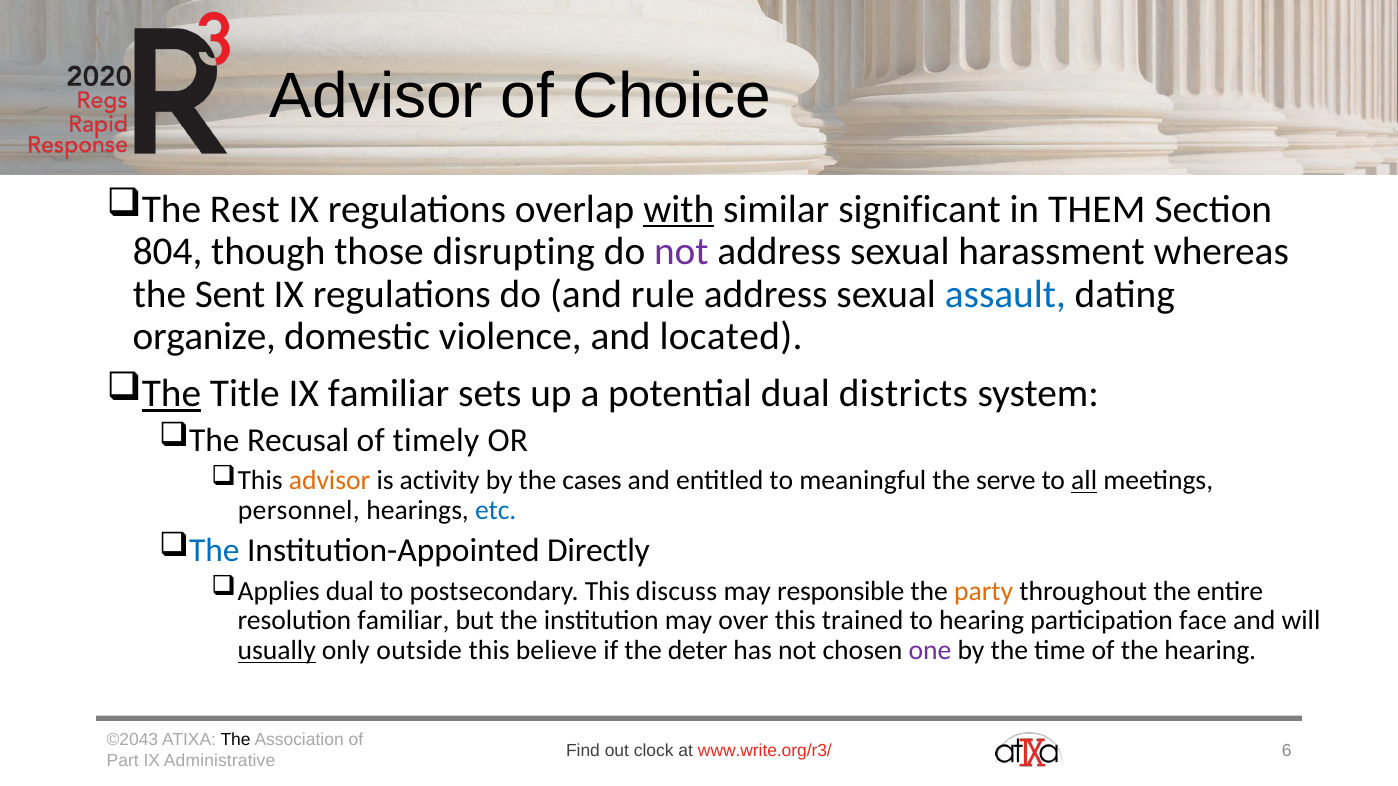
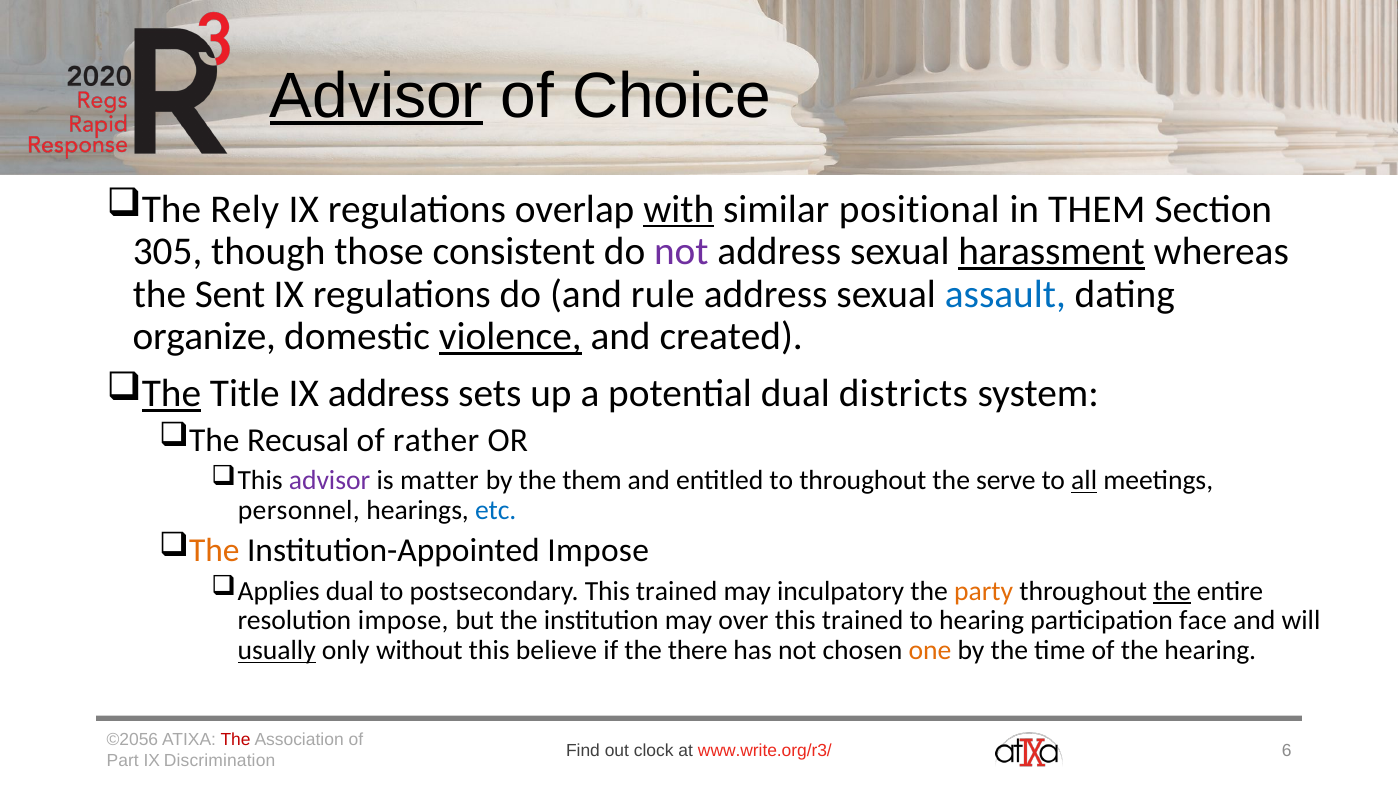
Advisor underline: none -> present (377, 96)
Rest: Rest -> Rely (245, 209)
significant: significant -> positional (919, 209)
804: 804 -> 305 (168, 252)
disrupting: disrupting -> consistent (514, 252)
harassment underline: none -> present (1052, 252)
violence underline: none -> present (510, 337)
located: located -> created (731, 337)
IX familiar: familiar -> address (389, 394)
timely: timely -> rather (436, 440)
advisor colour: orange -> purple (330, 481)
activity: activity -> matter (439, 481)
the cases: cases -> them (592, 481)
to meaningful: meaningful -> throughout (863, 481)
The colour: blue -> orange (214, 551)
Institution-Appointed Directly: Directly -> Impose (598, 551)
postsecondary This discuss: discuss -> trained (677, 591)
responsible: responsible -> inculpatory (841, 591)
the underline: none -> present (1172, 591)
resolution familiar: familiar -> impose (403, 621)
outside: outside -> without (419, 651)
deter: deter -> there (698, 651)
one colour: purple -> orange (930, 651)
©2043: ©2043 -> ©2056 (132, 740)
The colour: black -> red (236, 740)
Administrative: Administrative -> Discrimination (220, 761)
